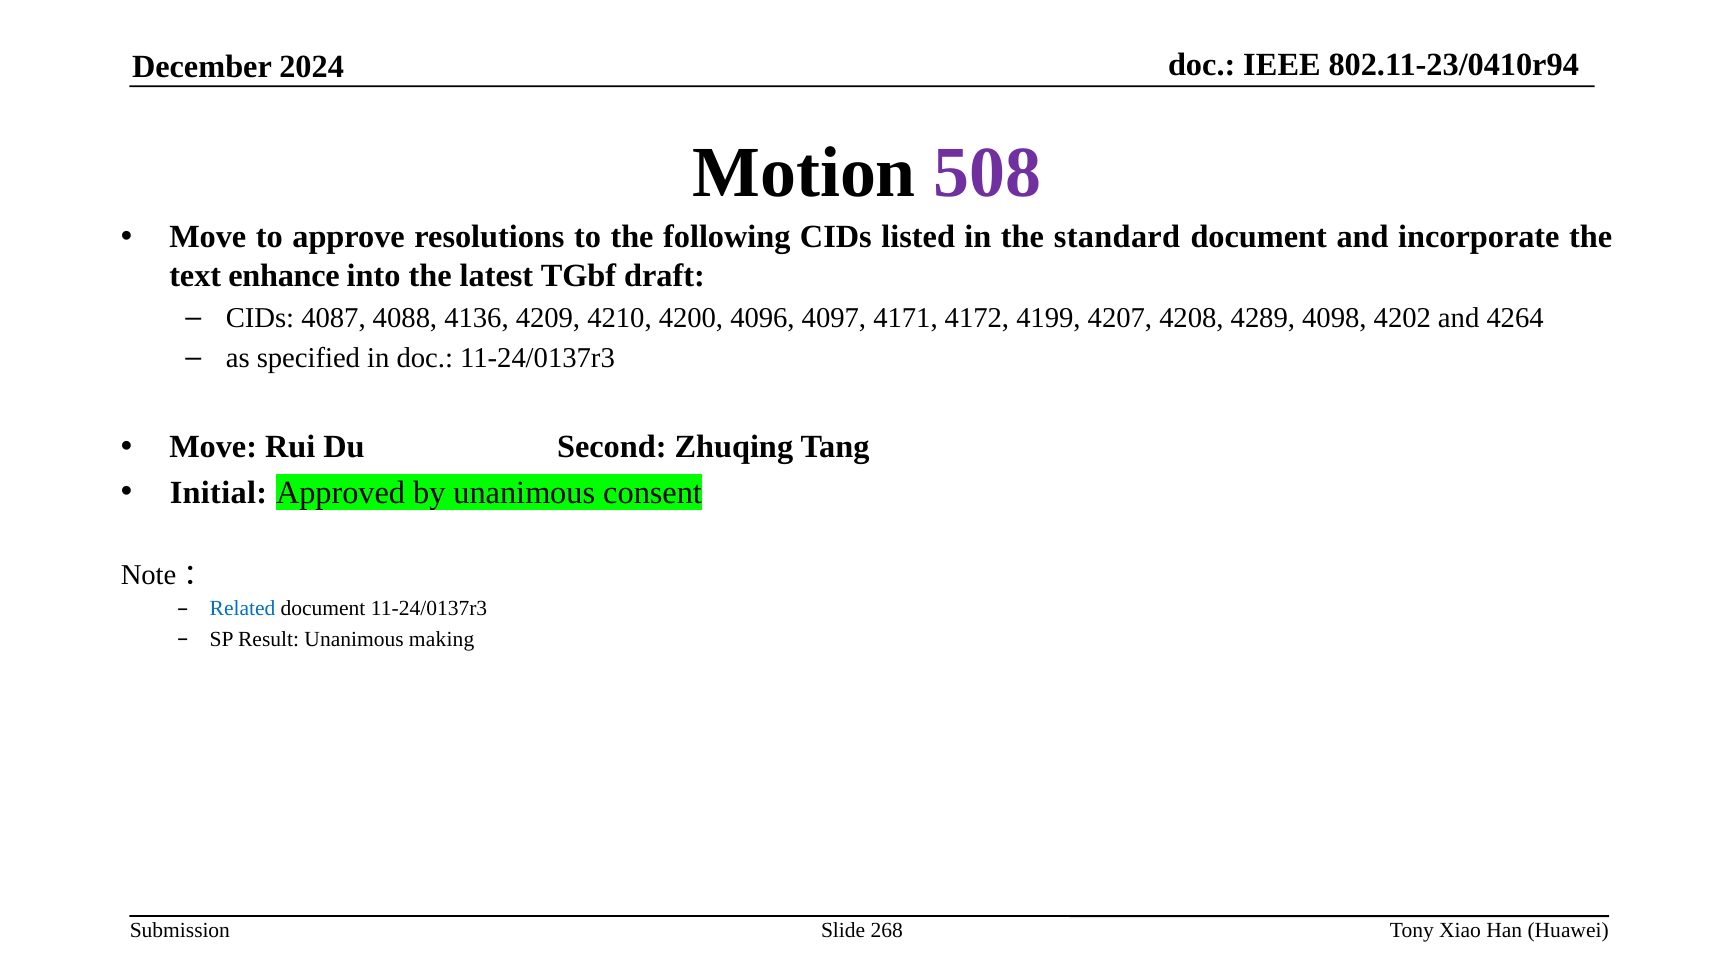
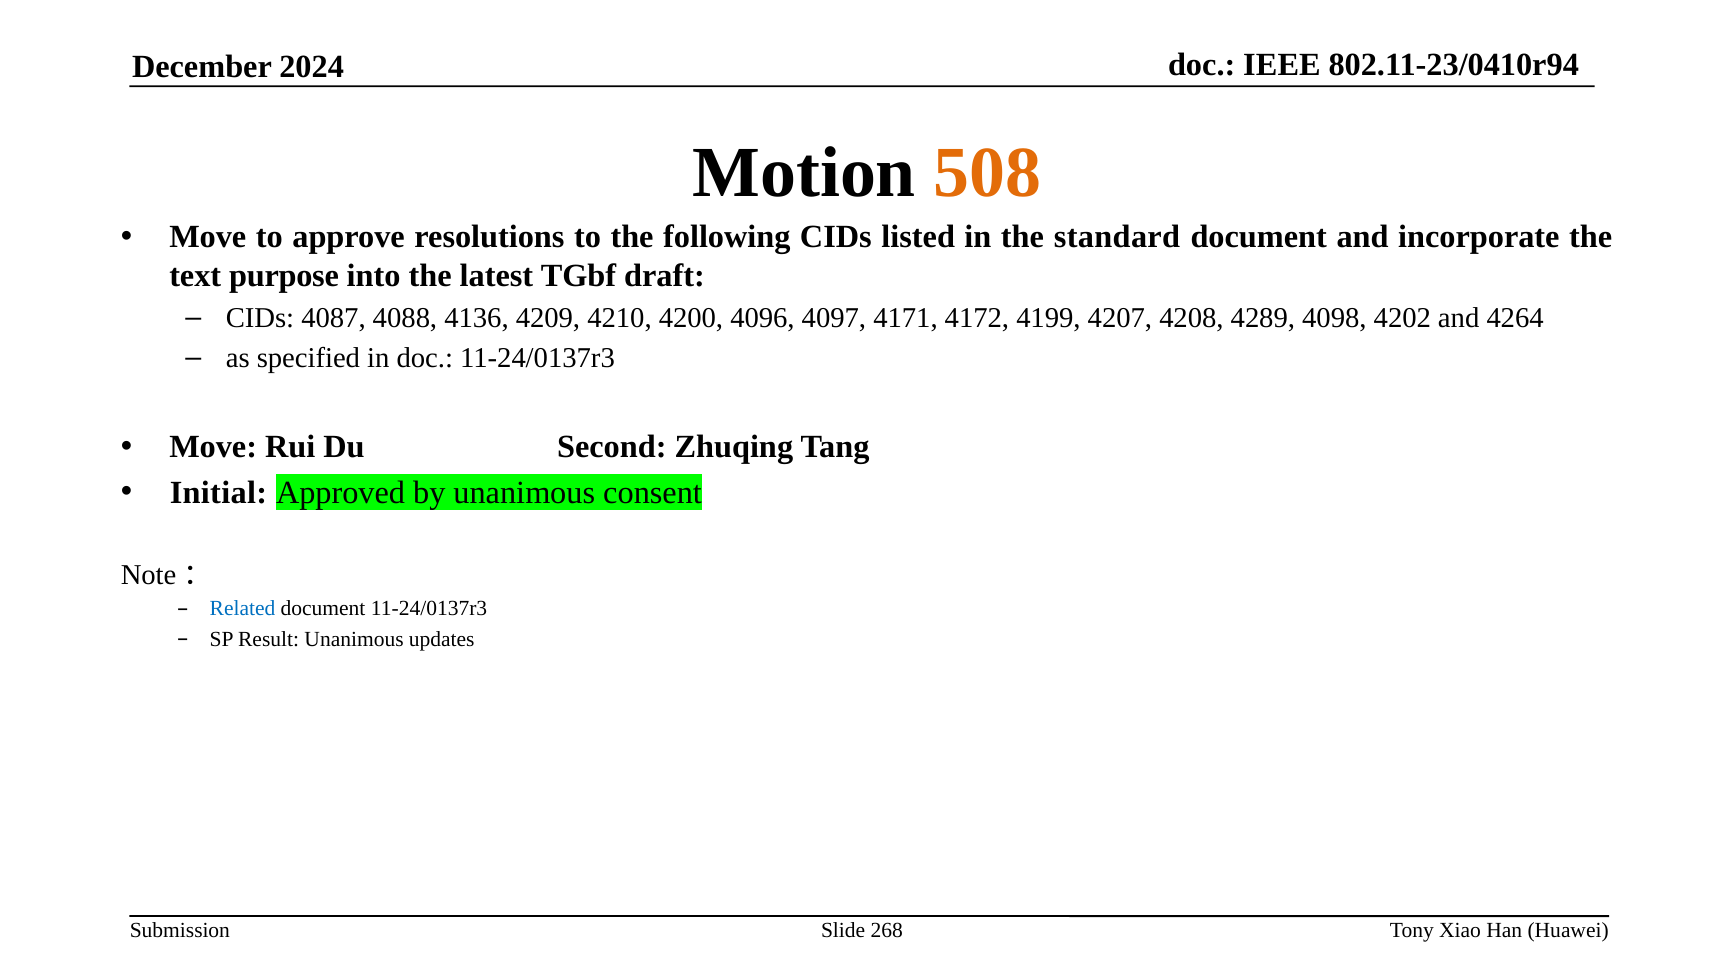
508 colour: purple -> orange (988, 173)
enhance: enhance -> purpose (284, 276)
making: making -> updates (442, 639)
